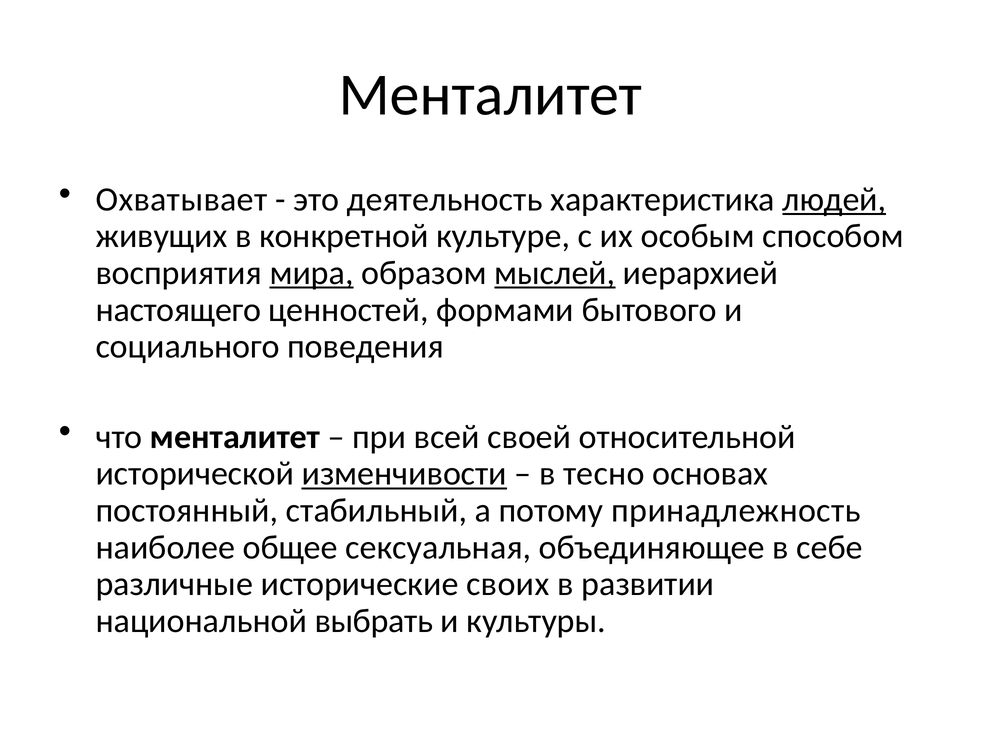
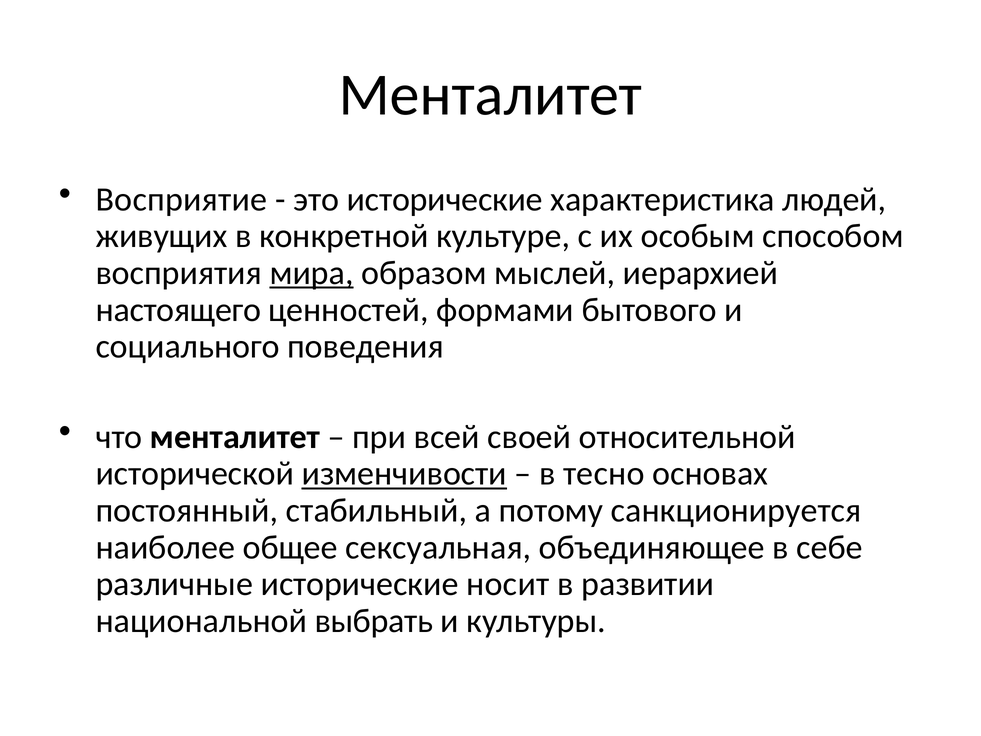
Охватывает: Охватывает -> Восприятие (182, 199)
это деятельность: деятельность -> исторические (445, 199)
людей underline: present -> none (834, 199)
мыслей underline: present -> none (555, 273)
принадлежность: принадлежность -> санкционируется (736, 510)
своих: своих -> носит (508, 584)
